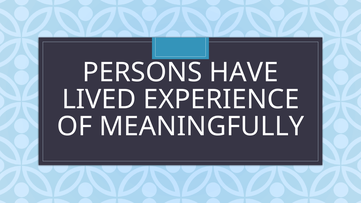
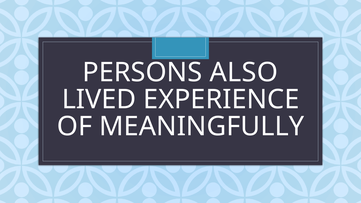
HAVE: HAVE -> ALSO (244, 73)
